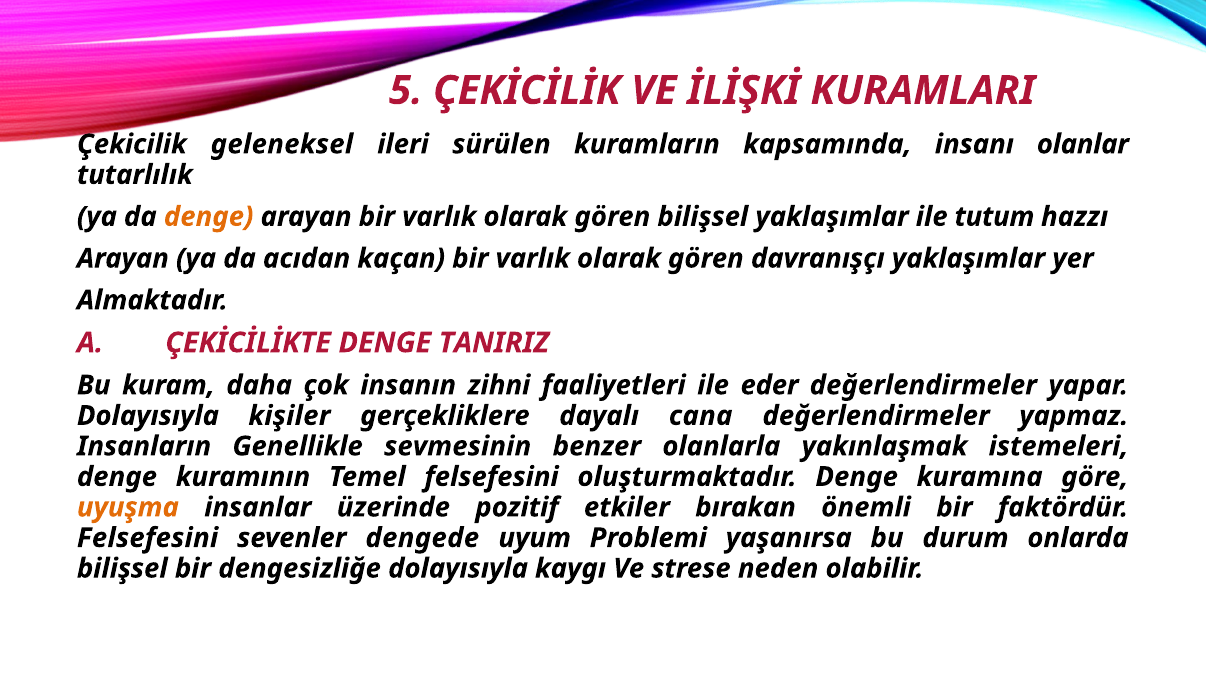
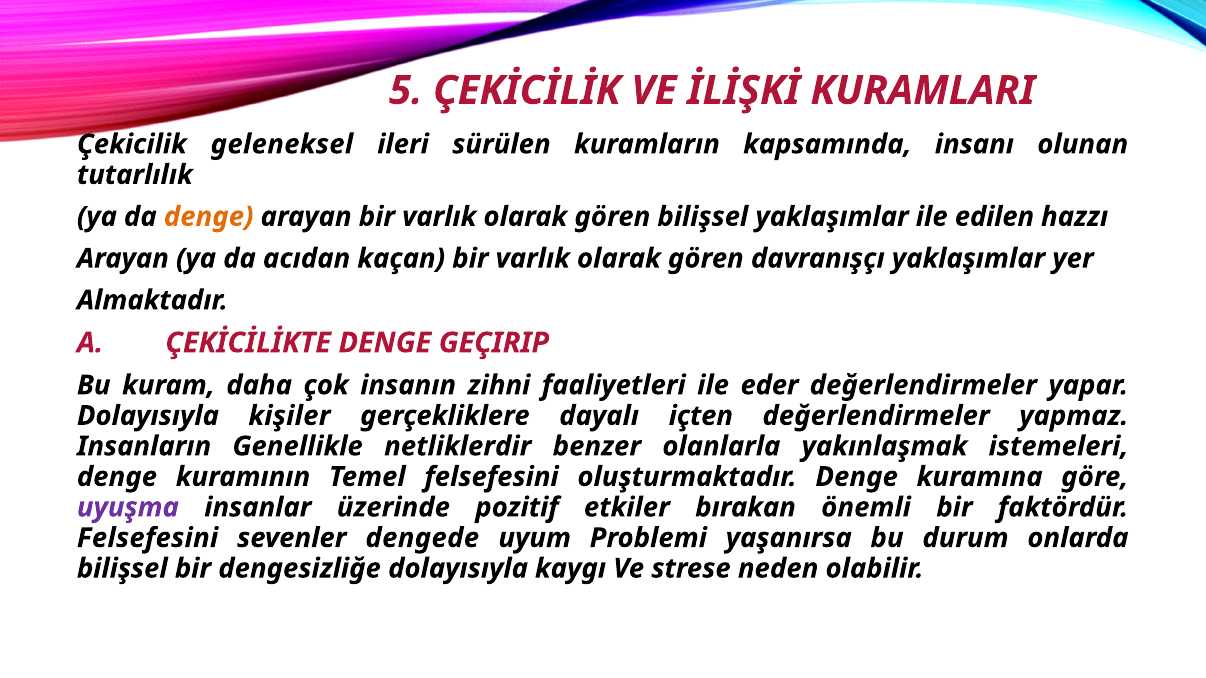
olanlar: olanlar -> olunan (1083, 144)
tutum: tutum -> edilen (994, 217)
TANIRIZ: TANIRIZ -> GEÇIRIP (494, 343)
cana: cana -> içten (701, 416)
sevmesinin: sevmesinin -> netliklerdir (458, 447)
uyuşma colour: orange -> purple (128, 508)
